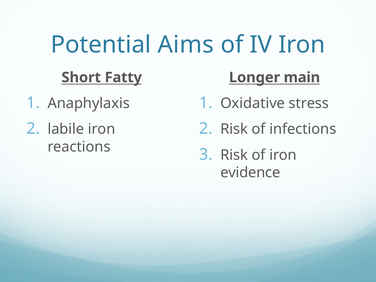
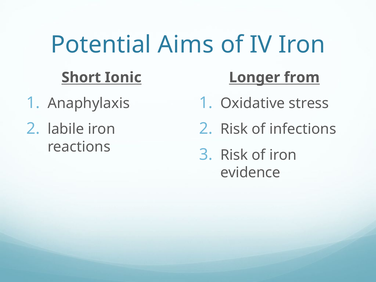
Fatty: Fatty -> Ionic (123, 77)
main: main -> from (302, 77)
